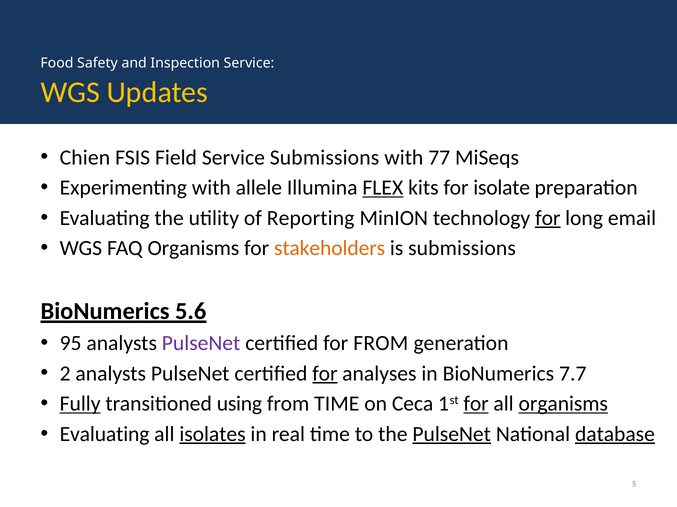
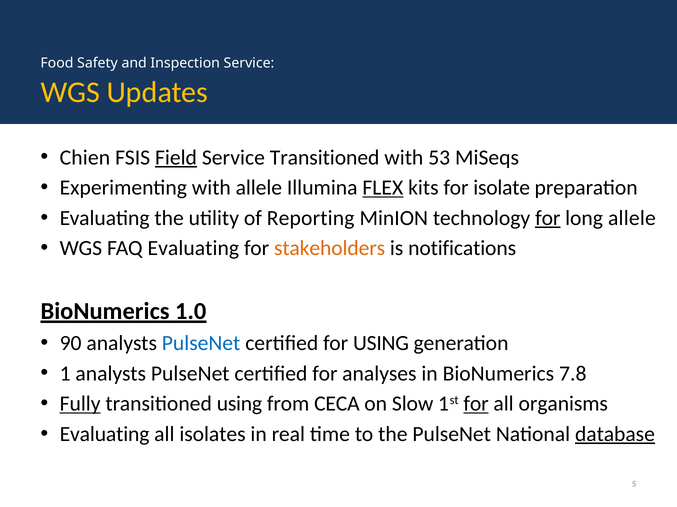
Field underline: none -> present (176, 158)
Service Submissions: Submissions -> Transitioned (325, 158)
77: 77 -> 53 (439, 158)
long email: email -> allele (632, 218)
FAQ Organisms: Organisms -> Evaluating (193, 249)
is submissions: submissions -> notifications (462, 249)
5.6: 5.6 -> 1.0 (191, 312)
95: 95 -> 90 (71, 344)
PulseNet colour: purple -> blue (201, 344)
for FROM: FROM -> USING (381, 344)
2: 2 -> 1 (65, 374)
for underline: present -> none (325, 374)
7.7: 7.7 -> 7.8 (573, 374)
from TIME: TIME -> CECA (337, 404)
Ceca: Ceca -> Slow (413, 404)
organisms underline: present -> none (563, 404)
isolates underline: present -> none (212, 435)
PulseNet underline: present -> none (452, 435)
